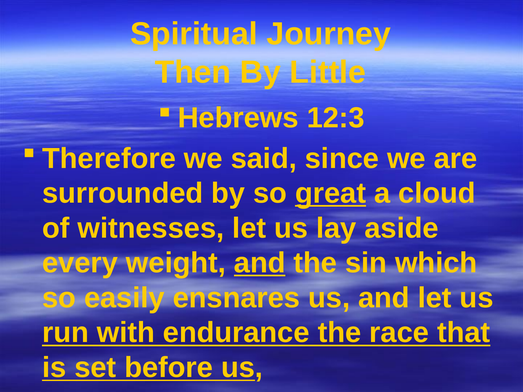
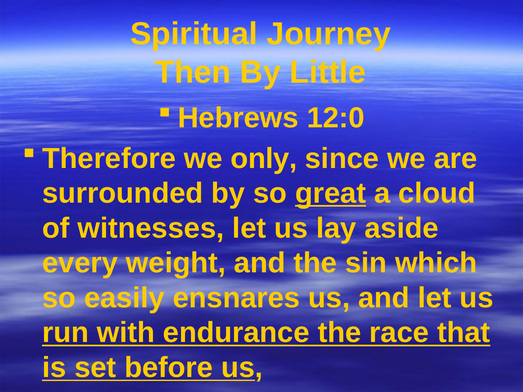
12:3: 12:3 -> 12:0 (336, 118)
said: said -> only (264, 159)
and underline: present -> none (260, 263)
